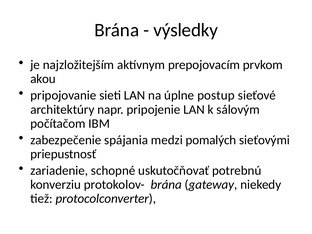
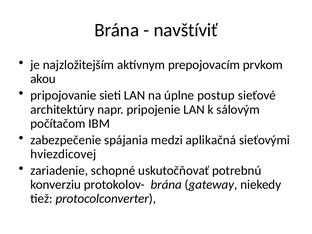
výsledky: výsledky -> navštíviť (186, 30)
pomalých: pomalých -> aplikačná (211, 140)
priepustnosť: priepustnosť -> hviezdicovej (63, 154)
